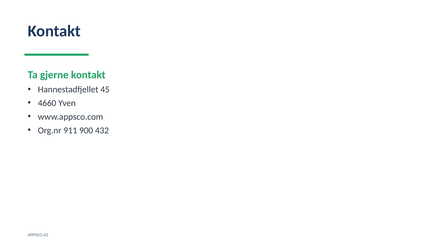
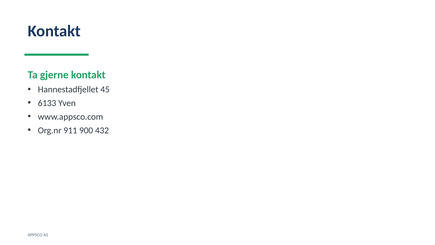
4660: 4660 -> 6133 (47, 103)
